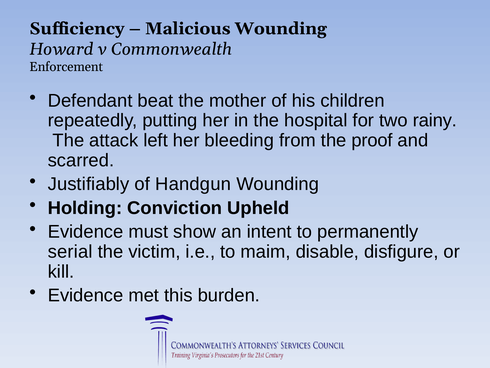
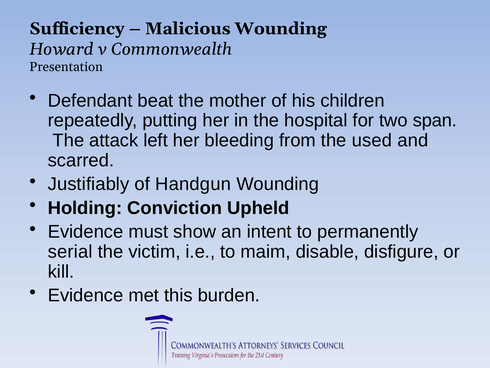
Enforcement: Enforcement -> Presentation (66, 67)
rainy: rainy -> span (435, 120)
proof: proof -> used (372, 140)
